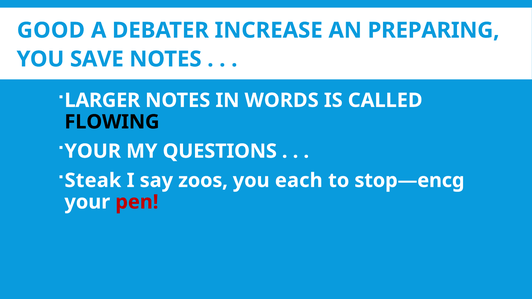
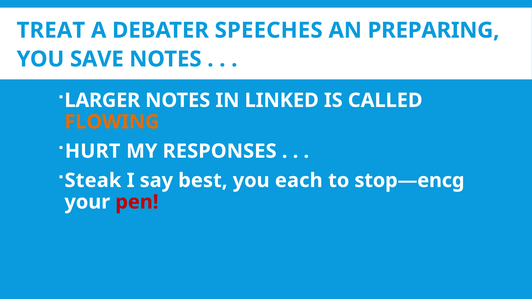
GOOD: GOOD -> TREAT (51, 30)
INCREASE: INCREASE -> SPEECHES (269, 30)
WORDS: WORDS -> LINKED (282, 100)
FLOWING colour: black -> orange (112, 122)
YOUR: YOUR -> HURT (93, 151)
QUESTIONS: QUESTIONS -> RESPONSES (220, 151)
zoos: zoos -> best (203, 181)
